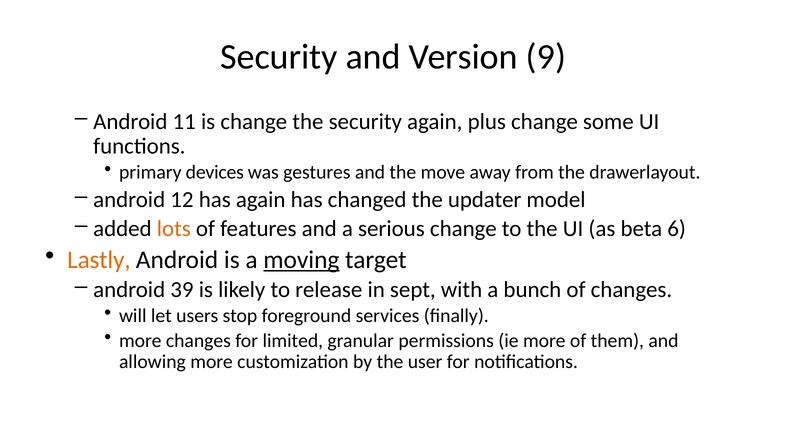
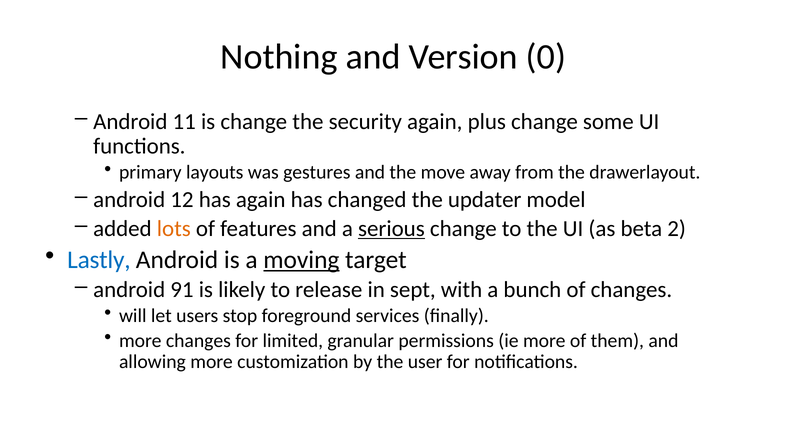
Security: Security -> Nothing (279, 57)
9: 9 -> 0 (546, 57)
devices: devices -> layouts (215, 173)
serious underline: none -> present (391, 229)
6: 6 -> 2 (677, 229)
Lastly colour: orange -> blue (99, 260)
39: 39 -> 91 (182, 290)
